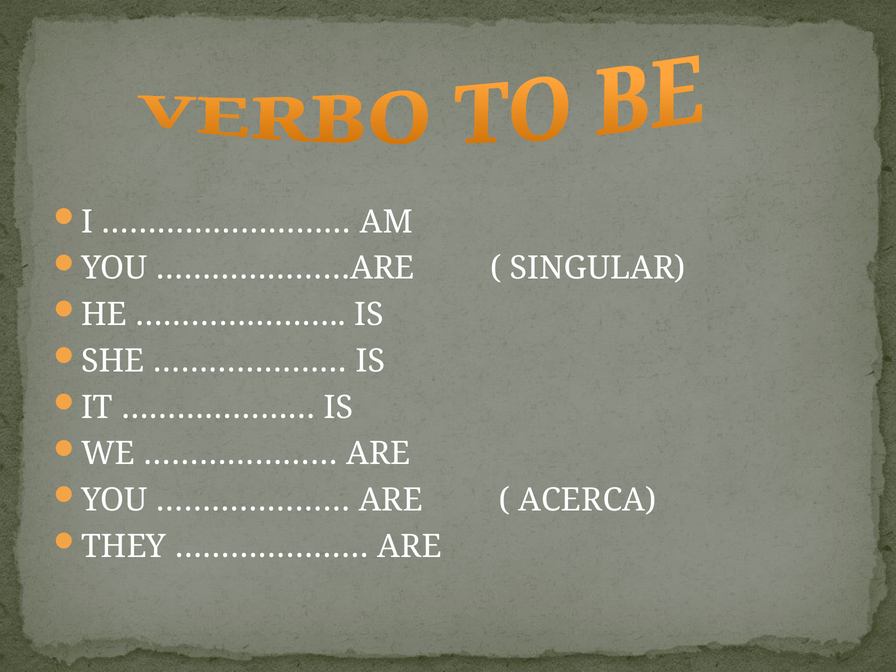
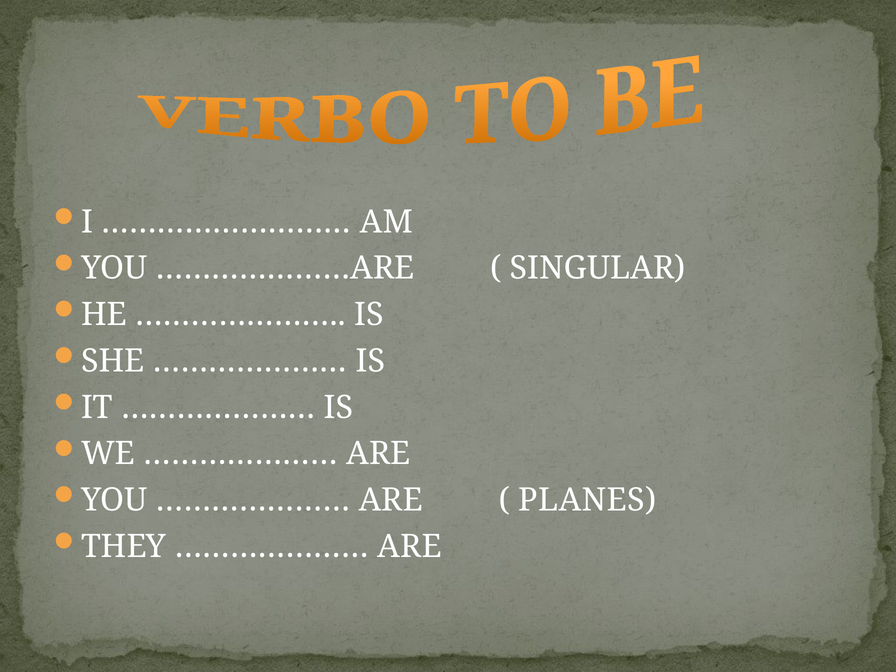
ACERCA: ACERCA -> PLANES (587, 500)
